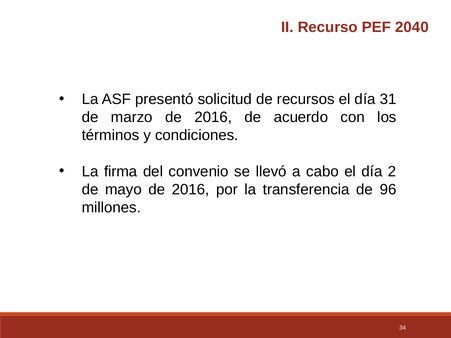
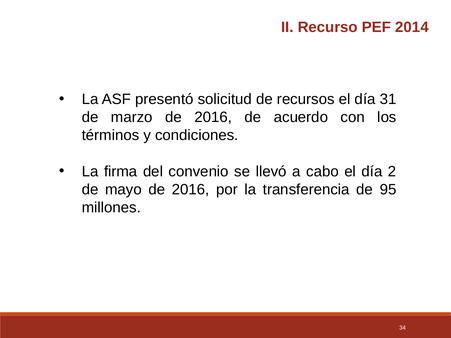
2040: 2040 -> 2014 (412, 27)
96: 96 -> 95 (388, 190)
